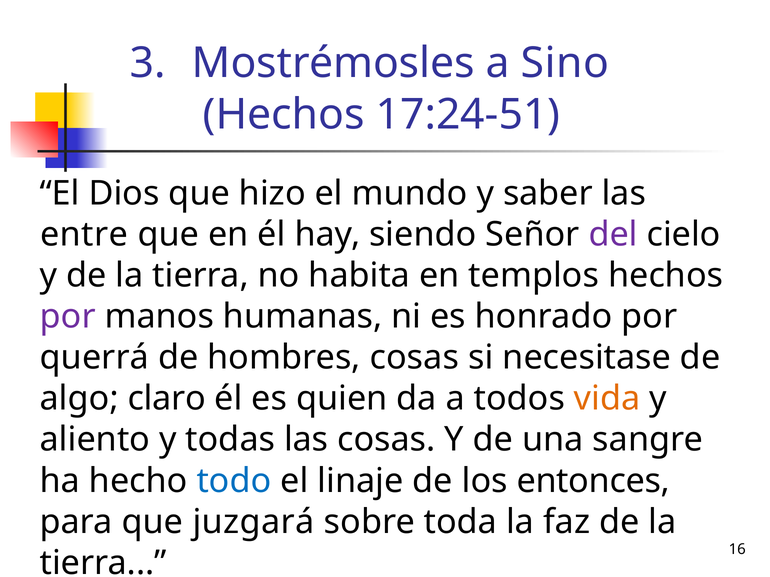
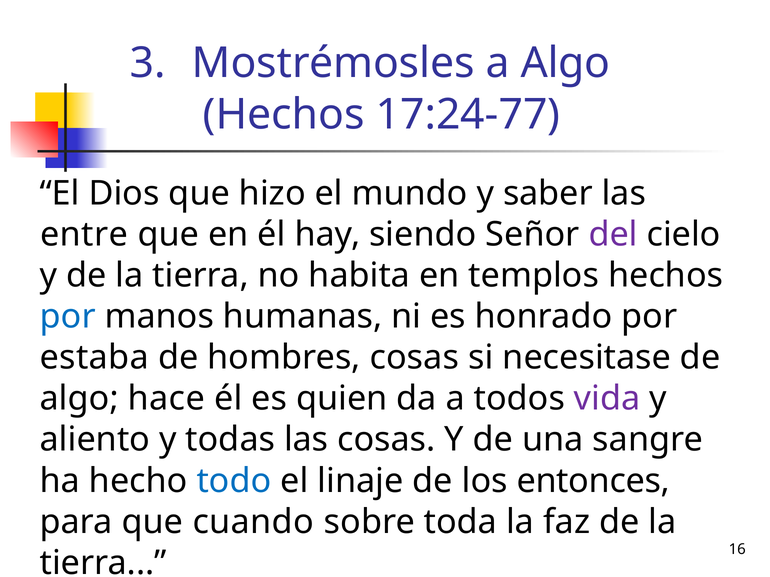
a Sino: Sino -> Algo (565, 63)
17:24-51: 17:24-51 -> 17:24-77 (468, 115)
por colour: purple -> blue (68, 317)
querrá: querrá -> estaba (94, 358)
claro: claro -> hace (166, 399)
vida colour: orange -> purple (607, 399)
juzgará: juzgará -> cuando (253, 522)
